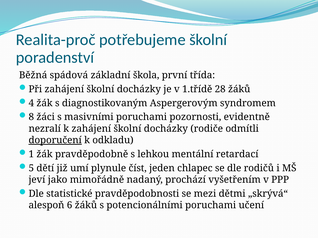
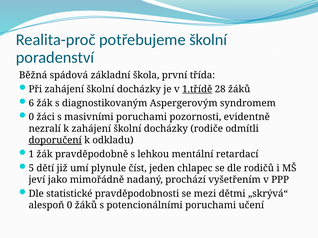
1.třídě underline: none -> present (197, 89)
4: 4 -> 6 (31, 103)
8: 8 -> 0 (31, 117)
alespoň 6: 6 -> 0 (70, 206)
